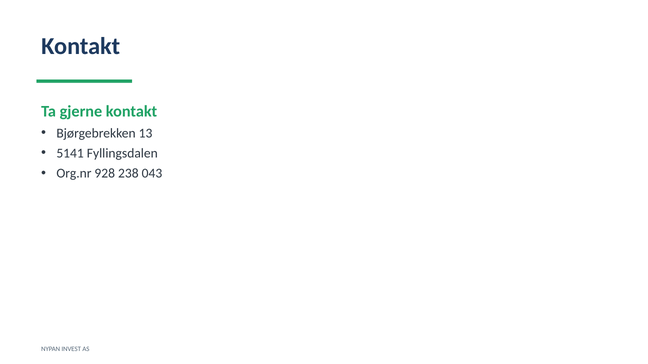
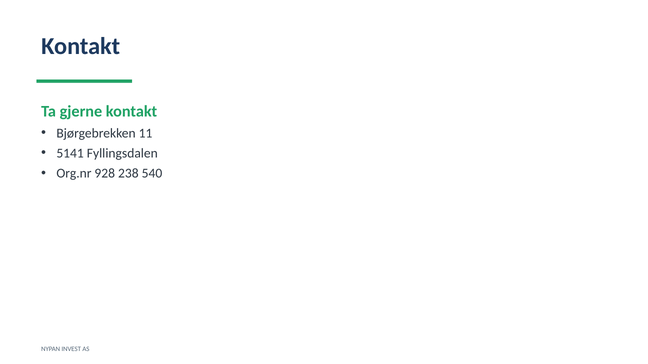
13: 13 -> 11 (146, 133)
043: 043 -> 540 (152, 174)
